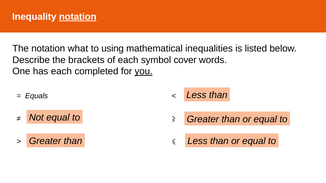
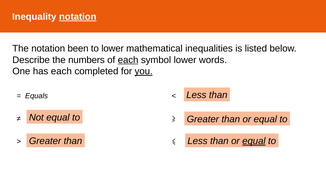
what: what -> been (78, 49)
to using: using -> lower (113, 49)
brackets: brackets -> numbers (86, 60)
each underline: none -> present (128, 60)
symbol cover: cover -> lower (185, 60)
equal underline: none -> present (254, 141)
